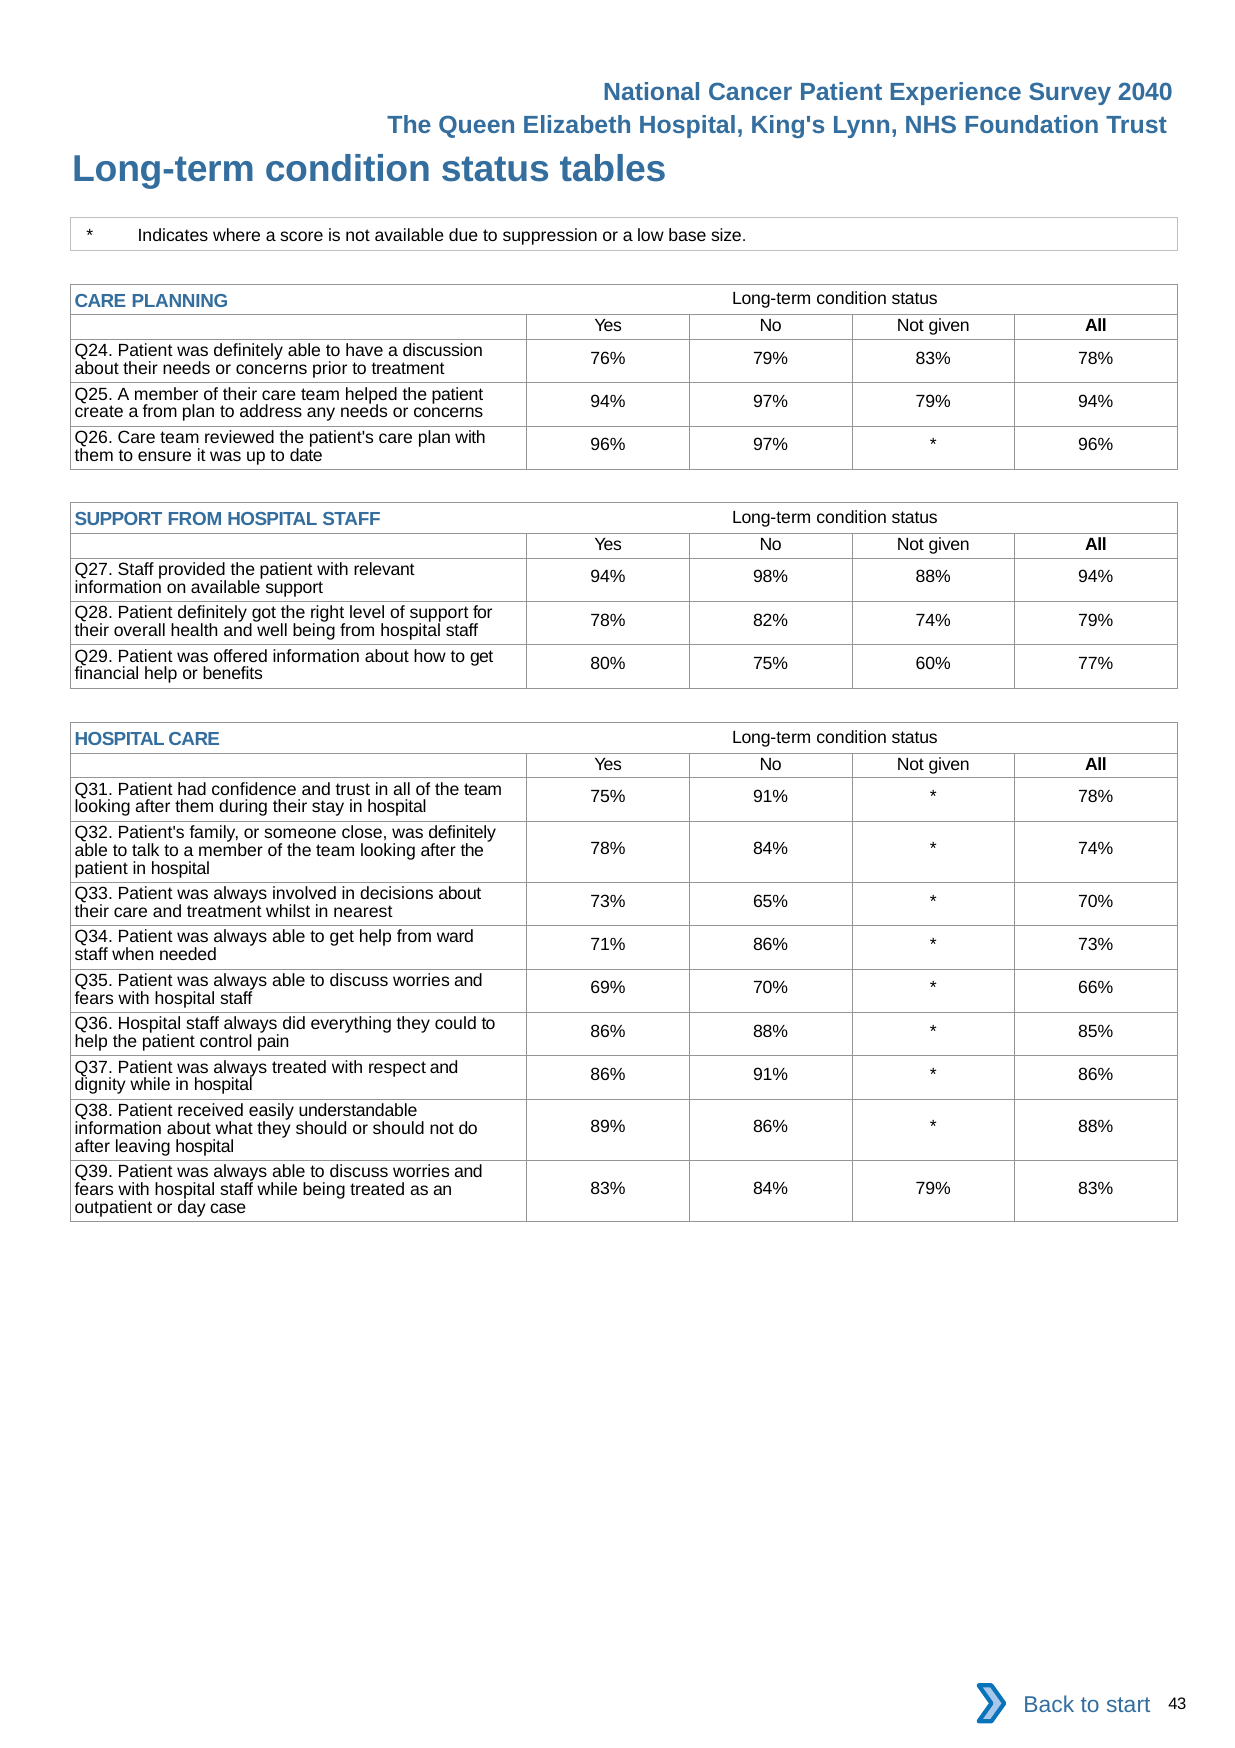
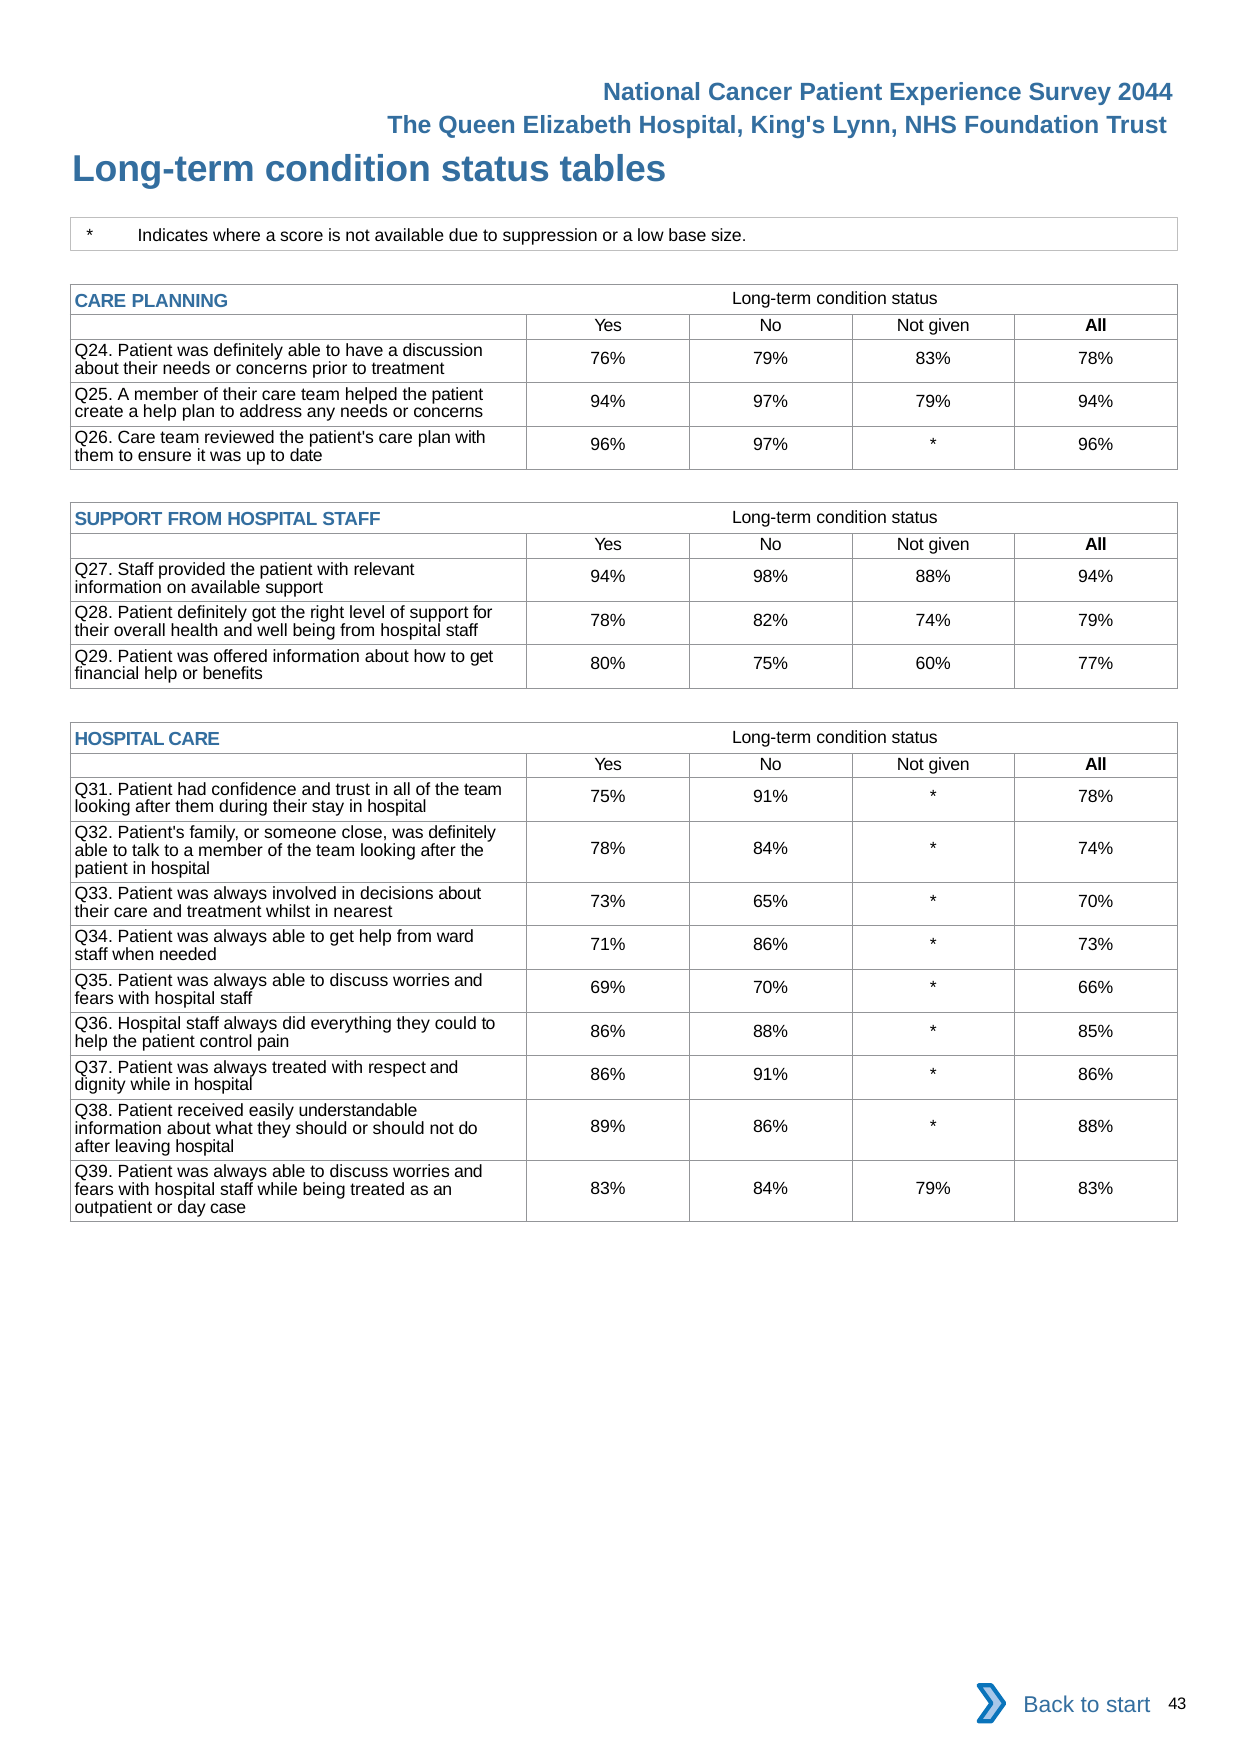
2040: 2040 -> 2044 (1145, 92)
a from: from -> help (160, 412)
